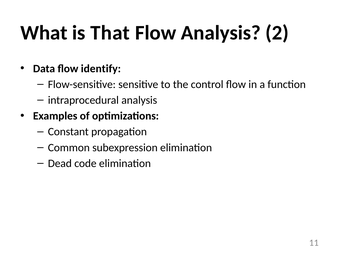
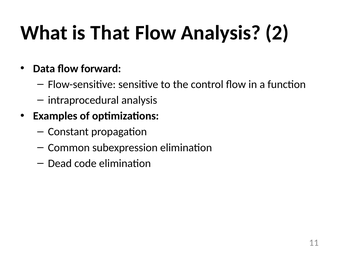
identify: identify -> forward (101, 69)
